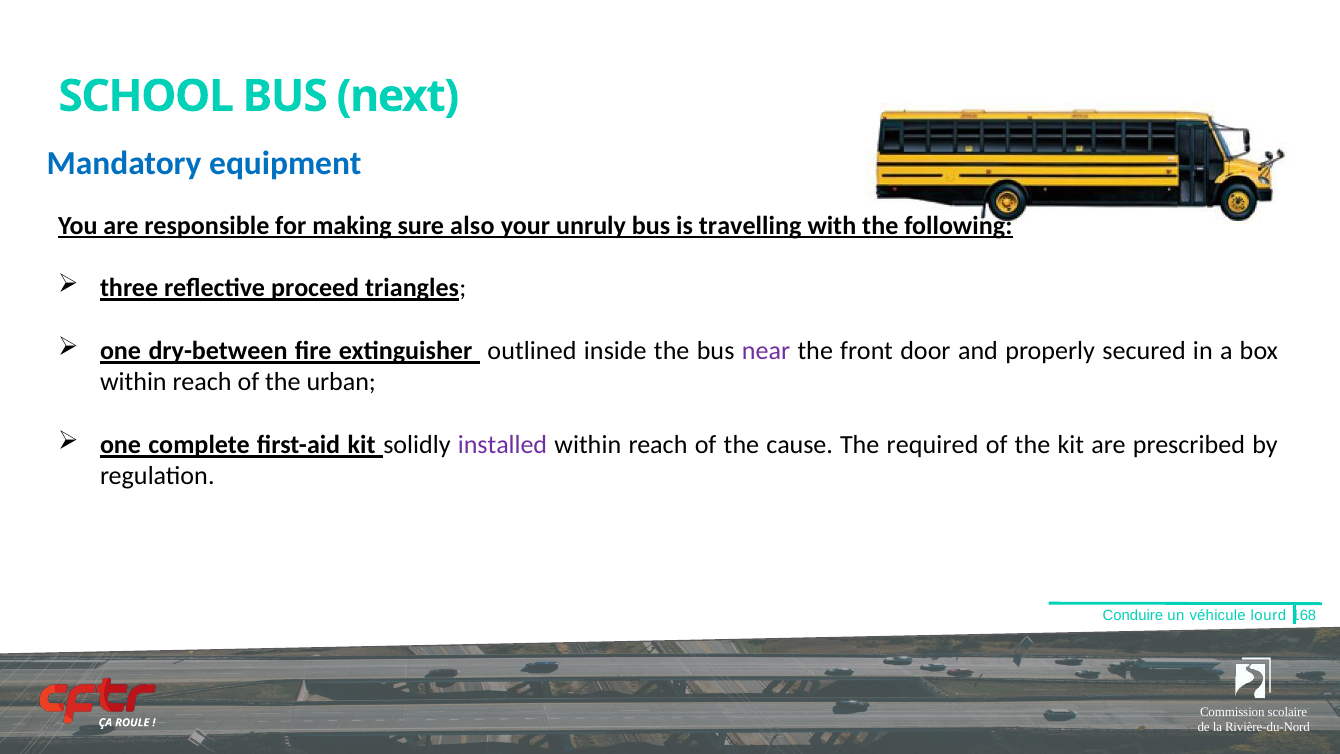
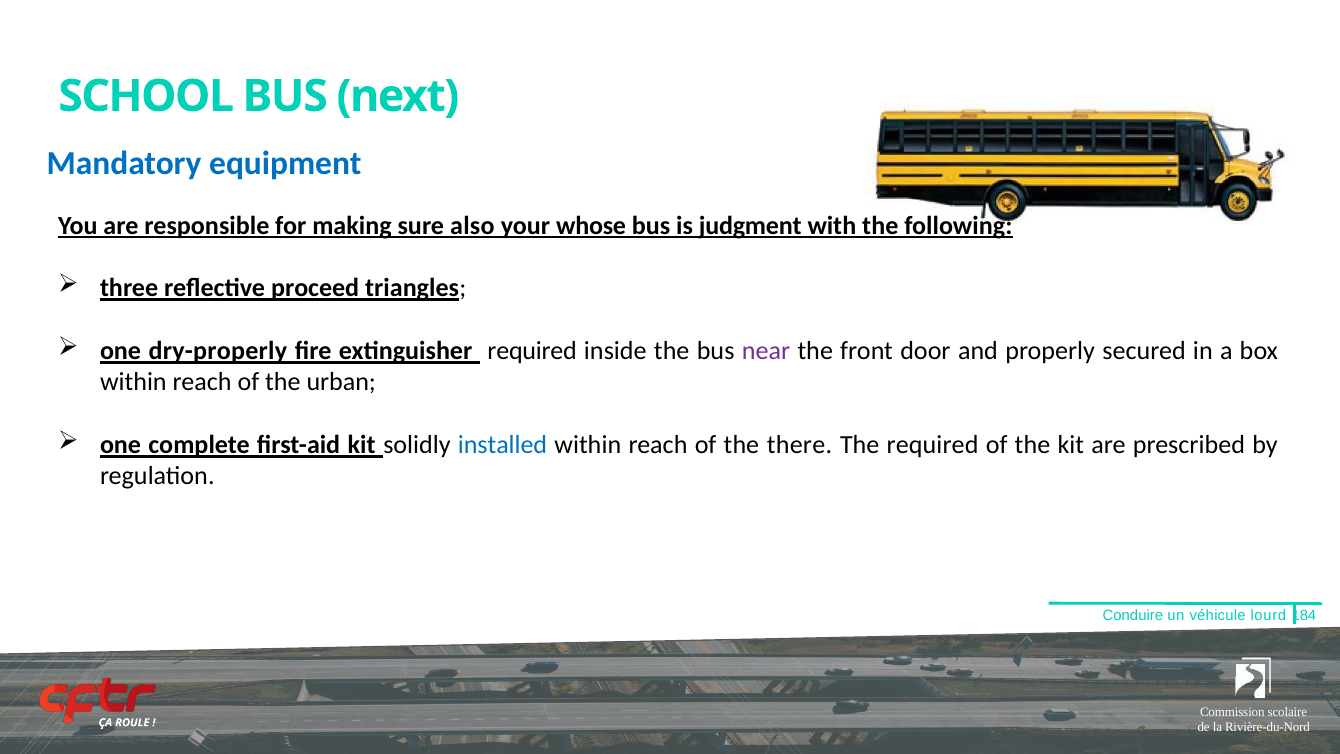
unruly: unruly -> whose (591, 226)
travelling: travelling -> judgment (750, 226)
dry-between: dry-between -> dry-properly (218, 351)
extinguisher outlined: outlined -> required (532, 351)
installed colour: purple -> blue (503, 445)
cause: cause -> there (799, 445)
168: 168 -> 184 (1304, 616)
